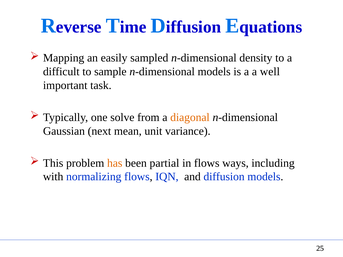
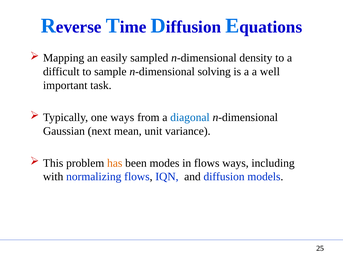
n-dimensional models: models -> solving (214, 72)
one solve: solve -> ways (122, 117)
diagonal colour: orange -> blue (190, 117)
partial: partial -> modes (165, 163)
